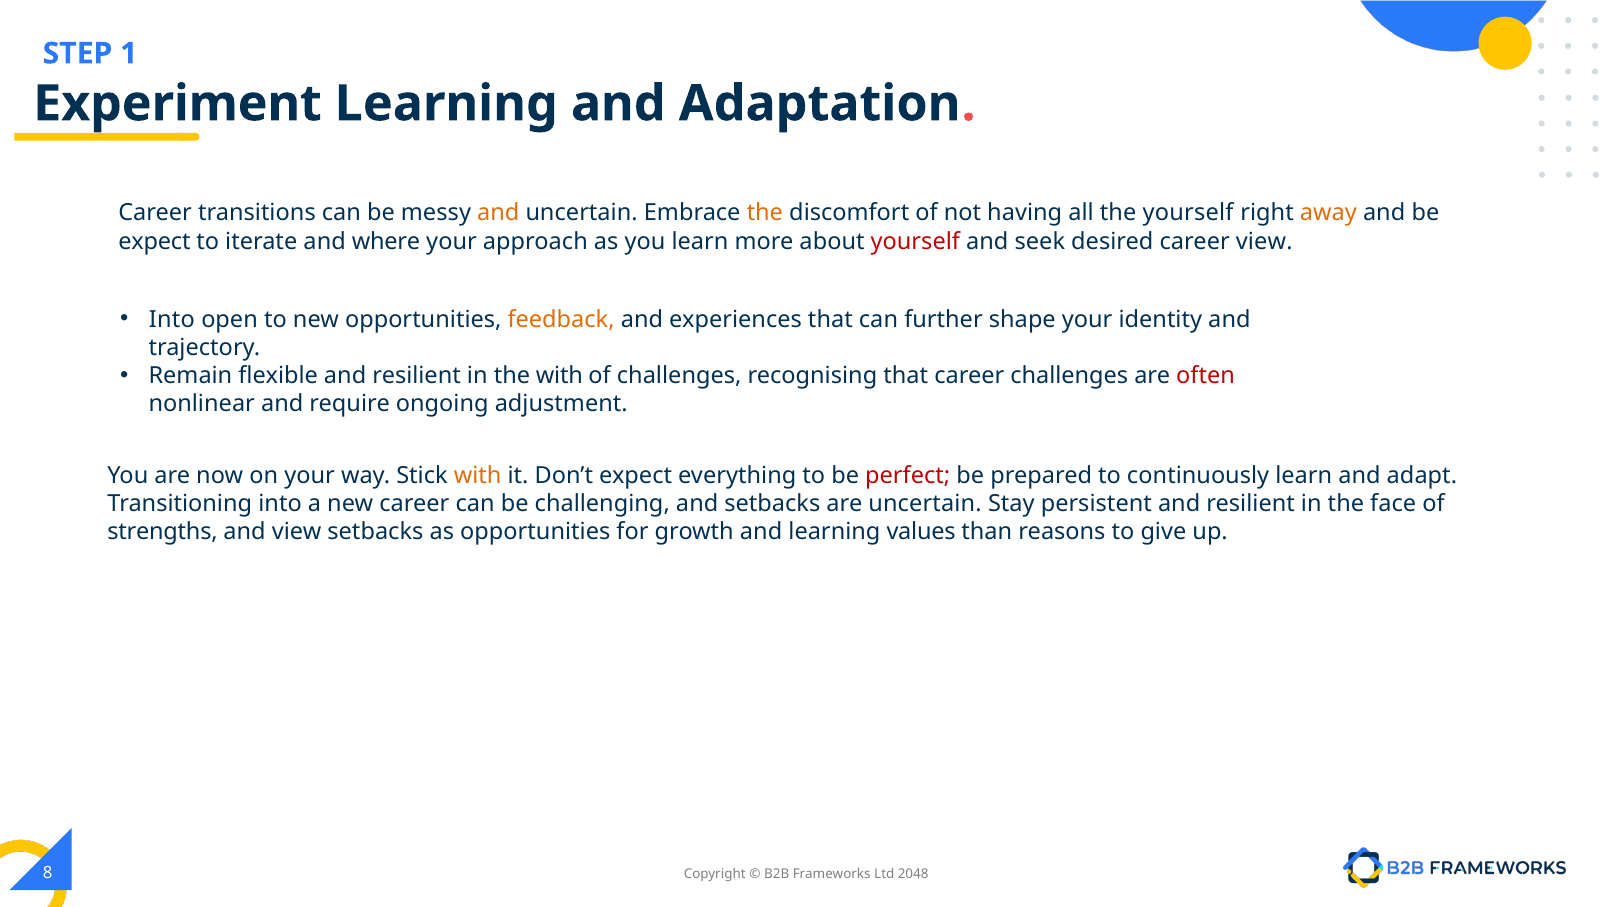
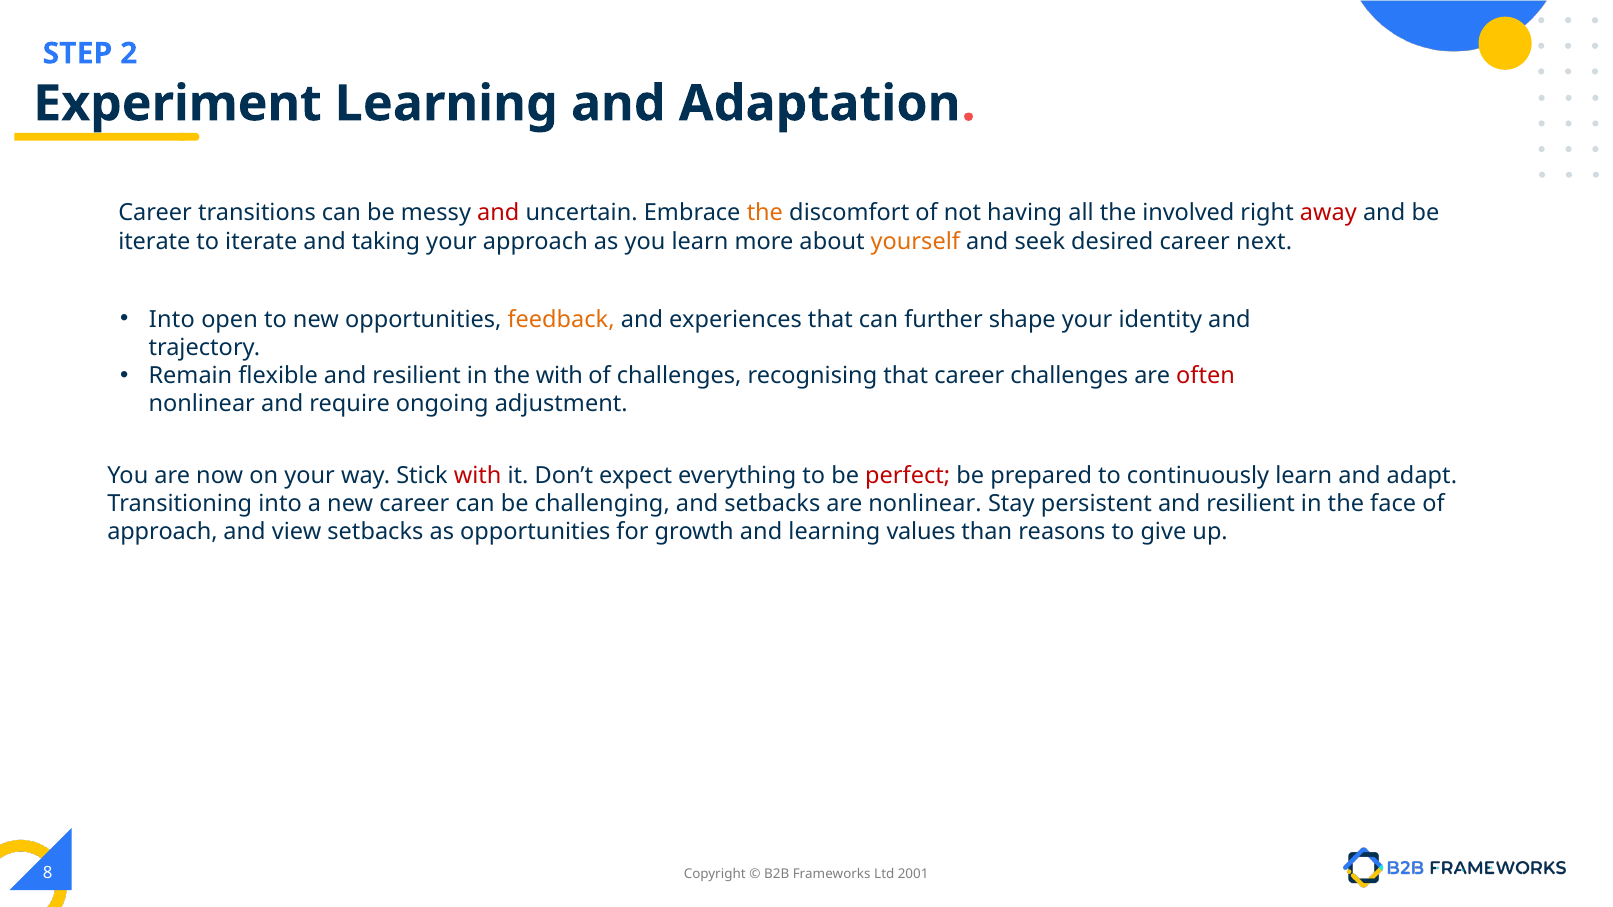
1: 1 -> 2 (129, 54)
and colour: orange -> red (498, 213)
the yourself: yourself -> involved (1188, 213)
away colour: orange -> red (1328, 213)
expect: expect -> iterate (154, 241)
where: where -> taking (386, 241)
yourself colour: red -> orange (915, 241)
career view: view -> next (1264, 241)
with colour: orange -> red (478, 475)
are uncertain: uncertain -> nonlinear (925, 504)
strengths: strengths -> approach (162, 532)
2048: 2048 -> 2001 (913, 874)
